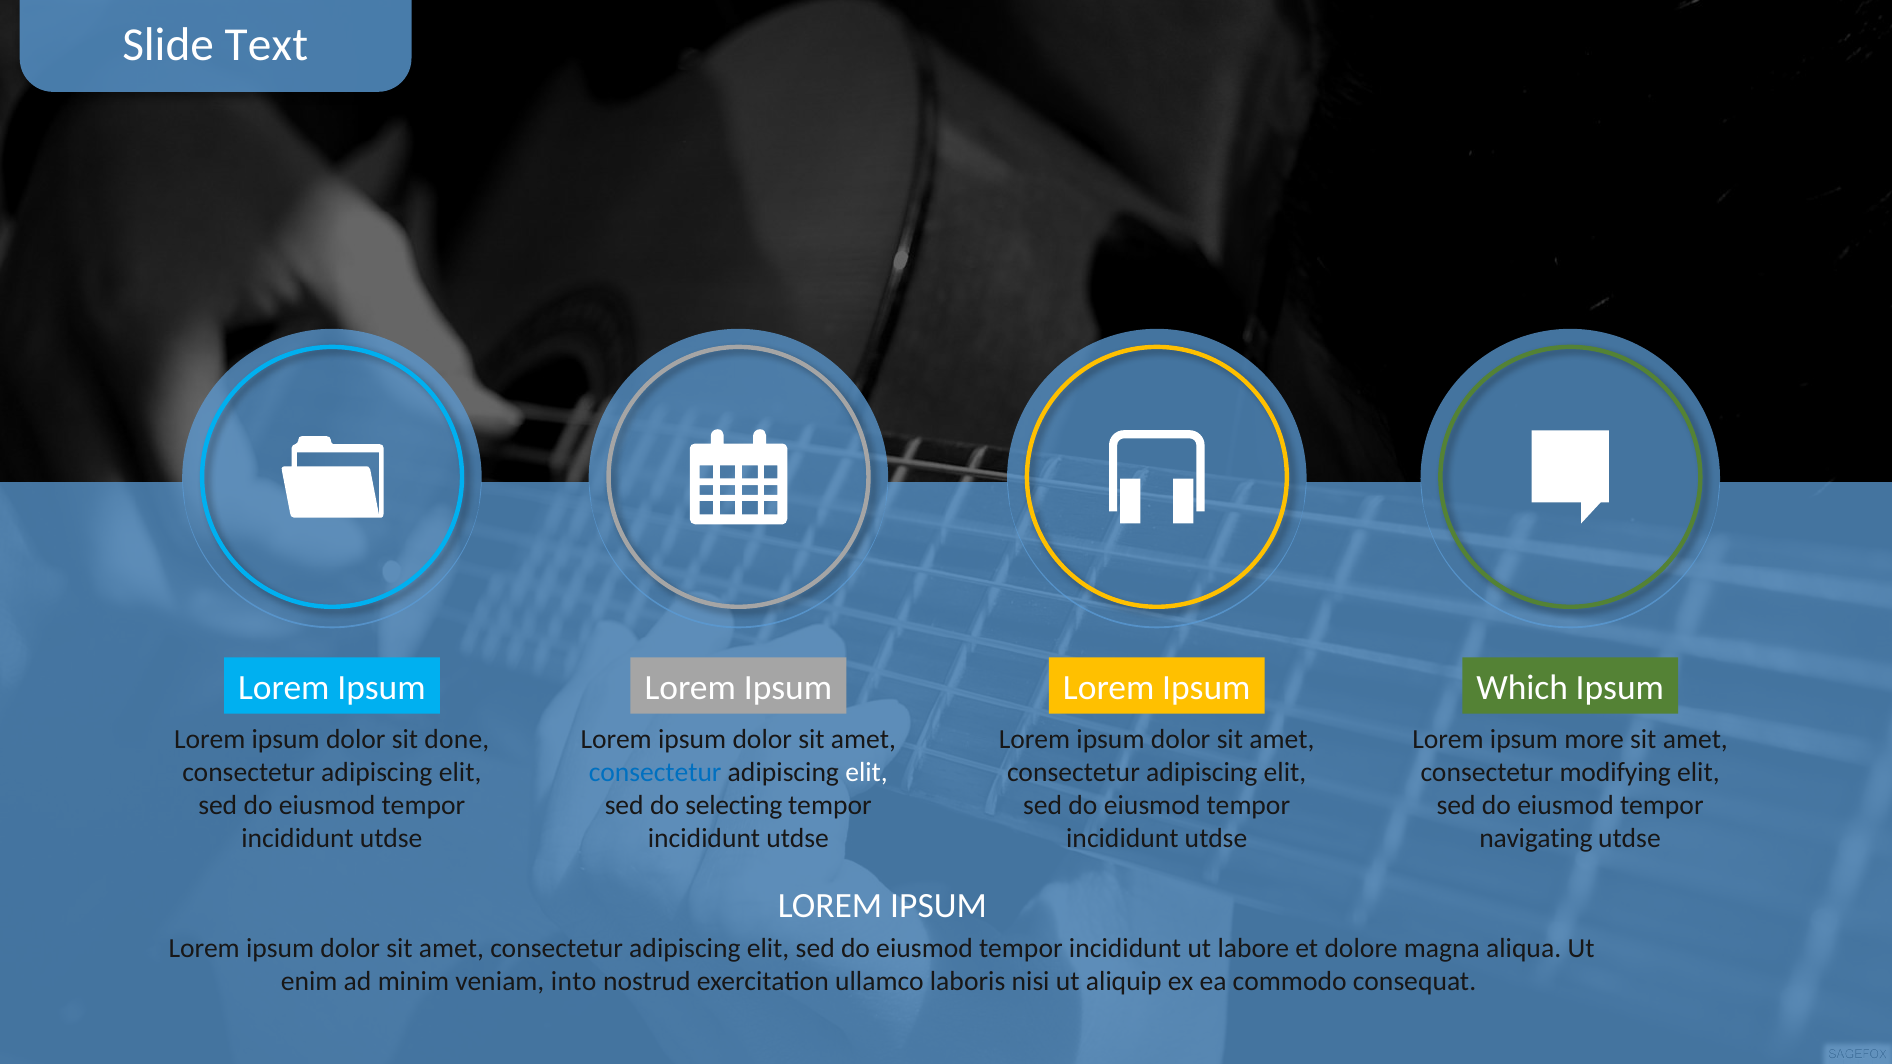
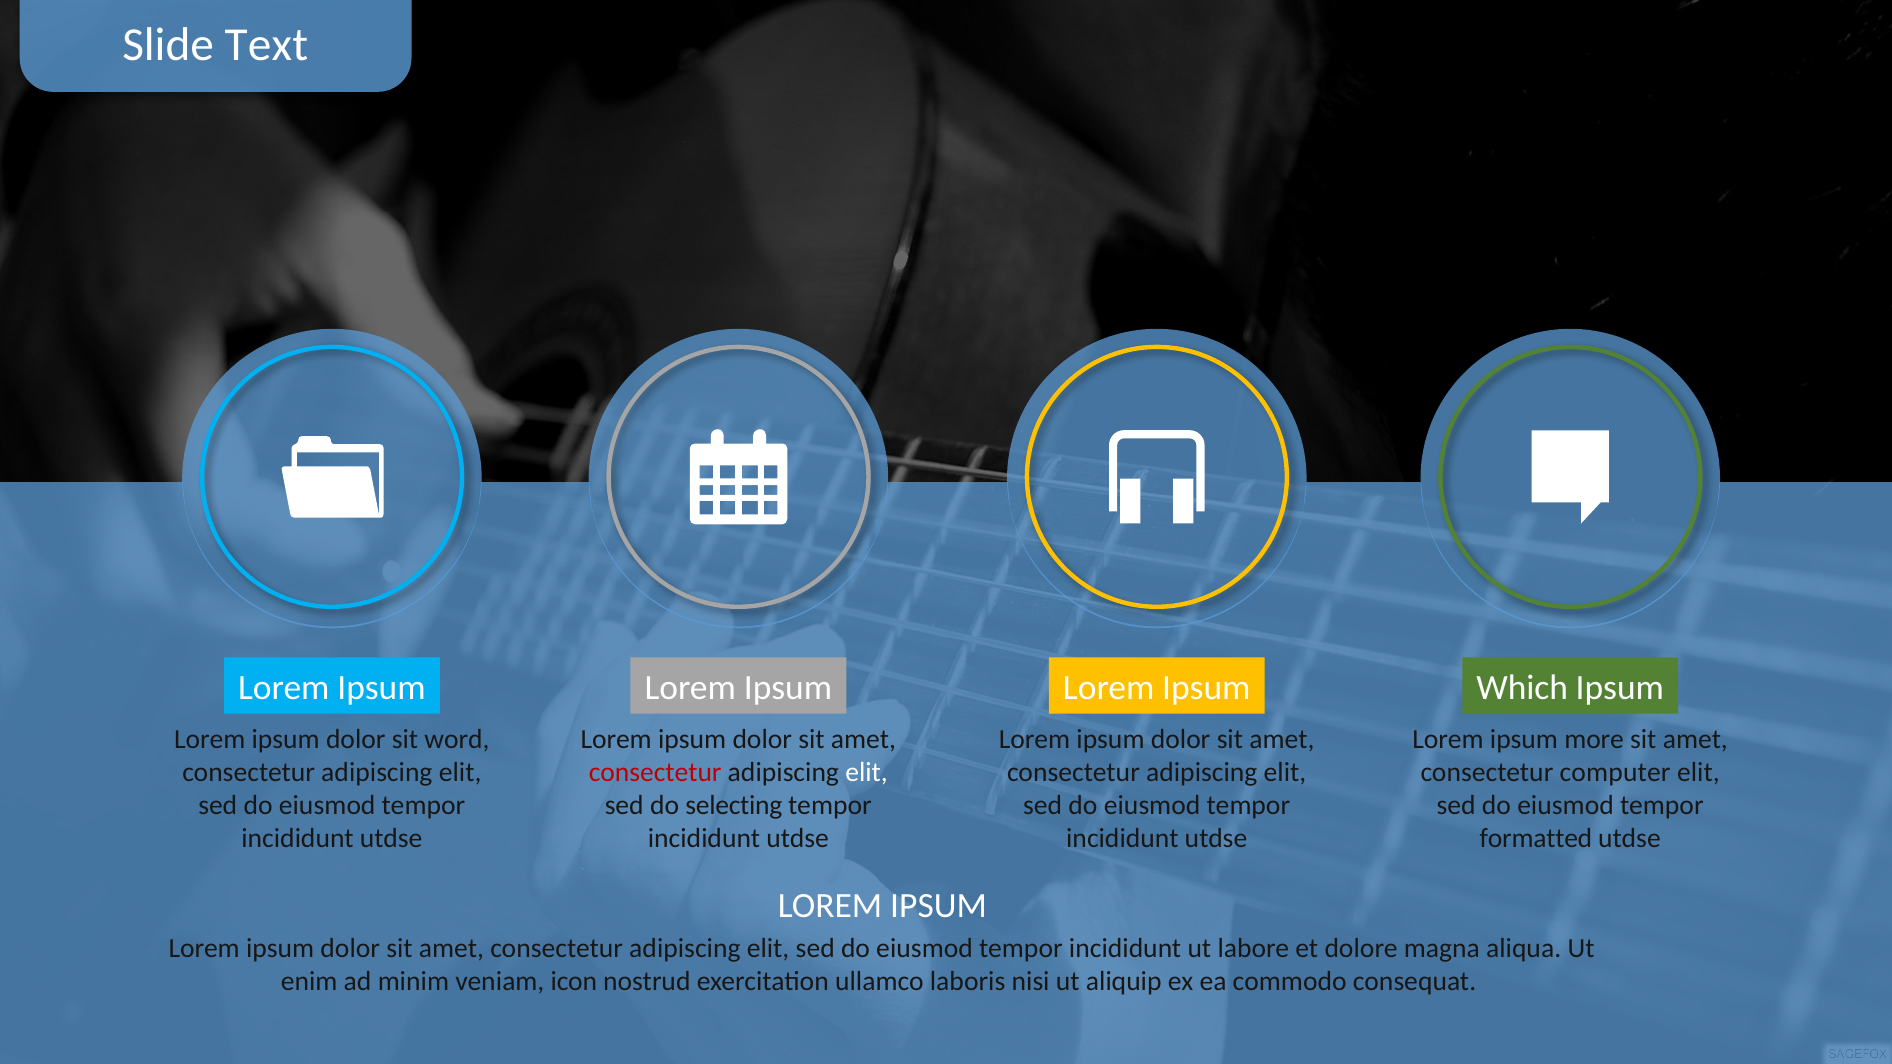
done: done -> word (457, 739)
consectetur colour: blue -> red (655, 772)
modifying: modifying -> computer (1615, 772)
navigating: navigating -> formatted (1536, 839)
into: into -> icon (574, 982)
